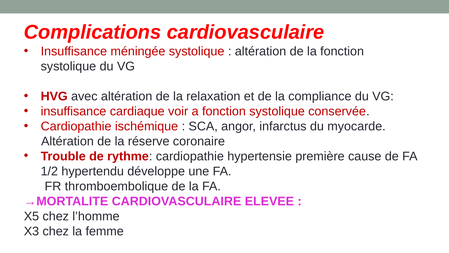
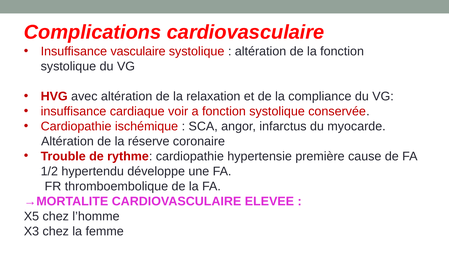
méningée: méningée -> vasculaire (138, 51)
